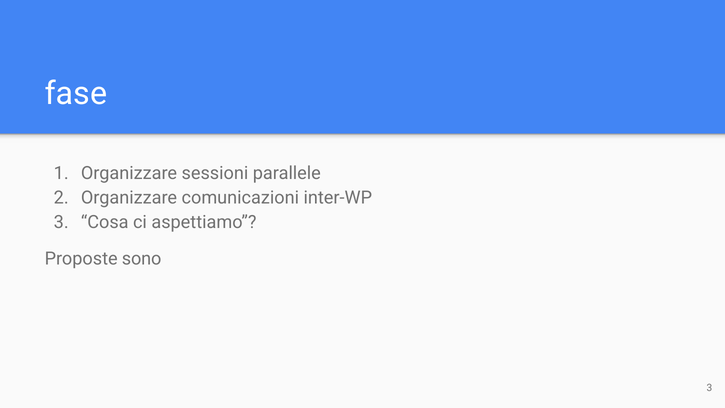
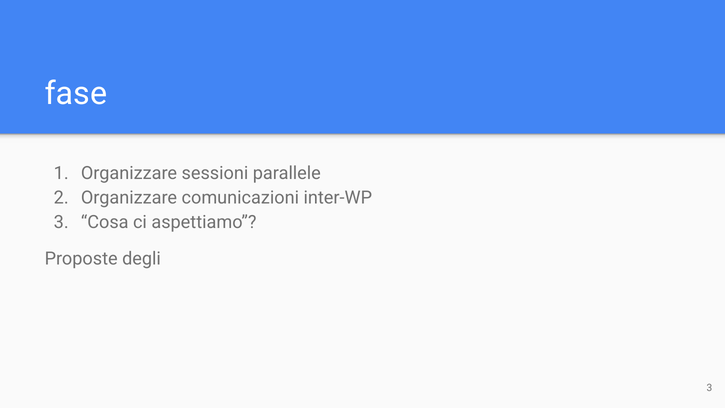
sono: sono -> degli (142, 259)
